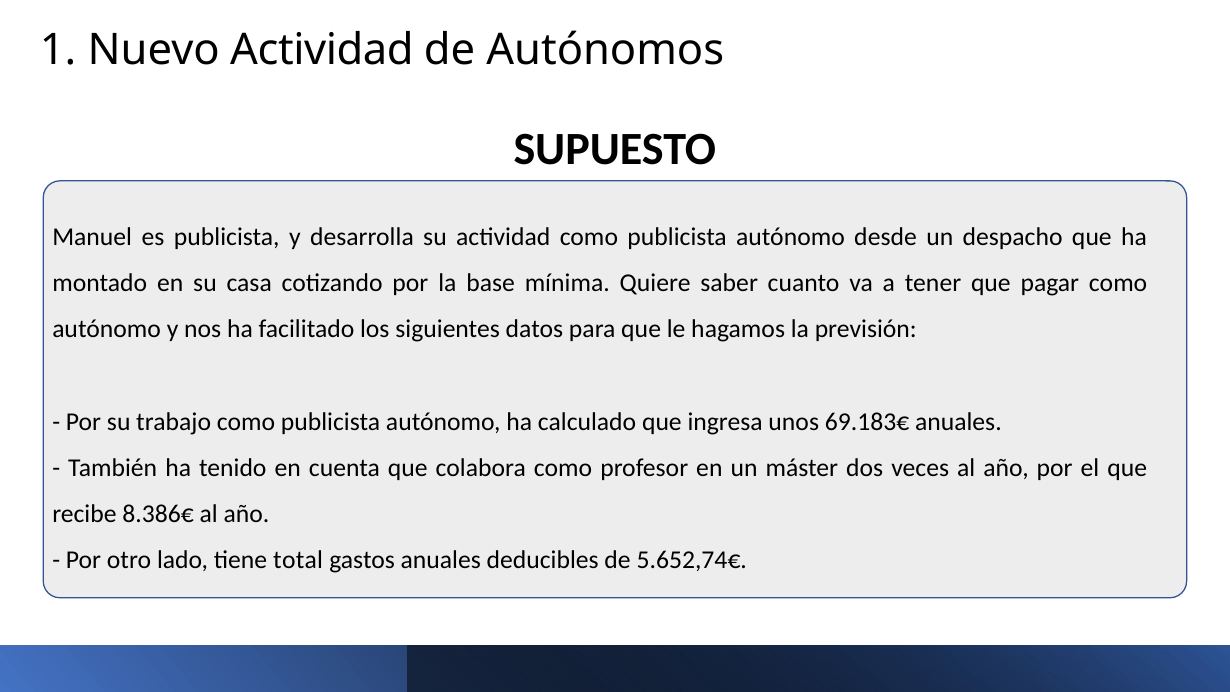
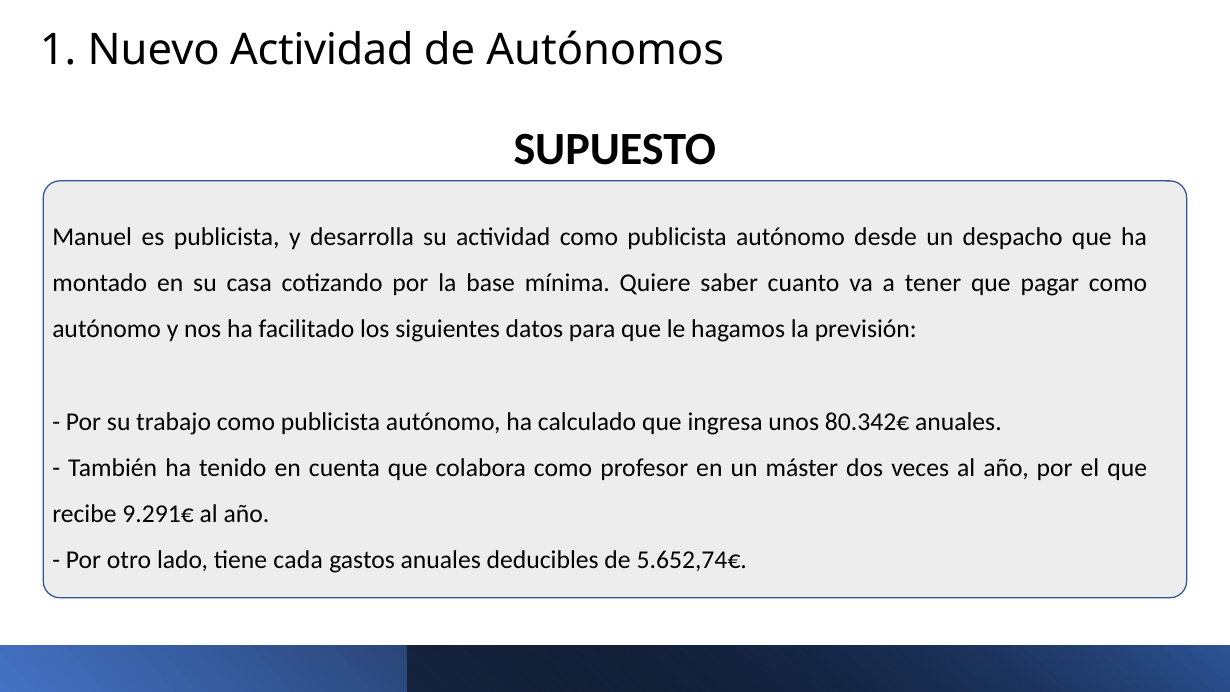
69.183€: 69.183€ -> 80.342€ (867, 422)
8.386€: 8.386€ -> 9.291€ (158, 514)
total: total -> cada (298, 560)
